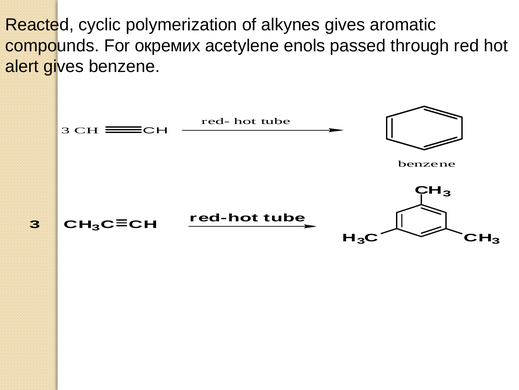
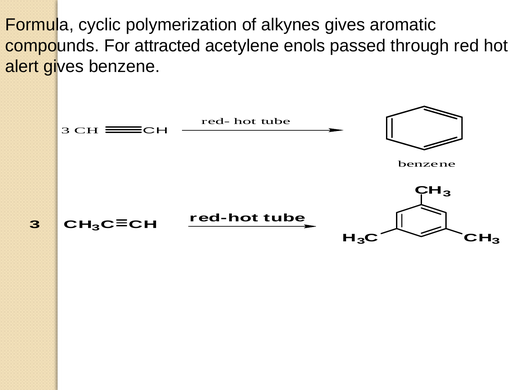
Reacted: Reacted -> Formula (39, 25)
окремих: окремих -> attracted (168, 46)
